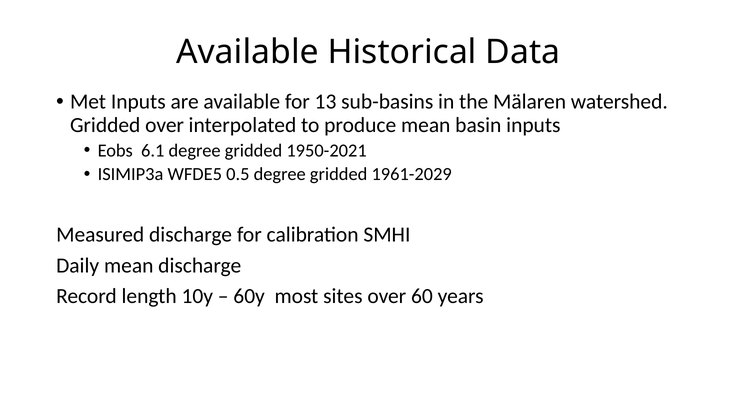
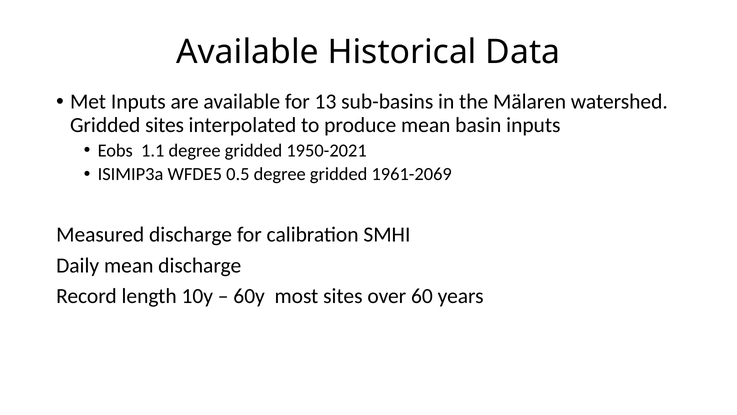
Gridded over: over -> sites (165, 125)
6.1: 6.1 -> 1.1 (153, 150)
1961-2029: 1961-2029 -> 1961-2069 (412, 174)
